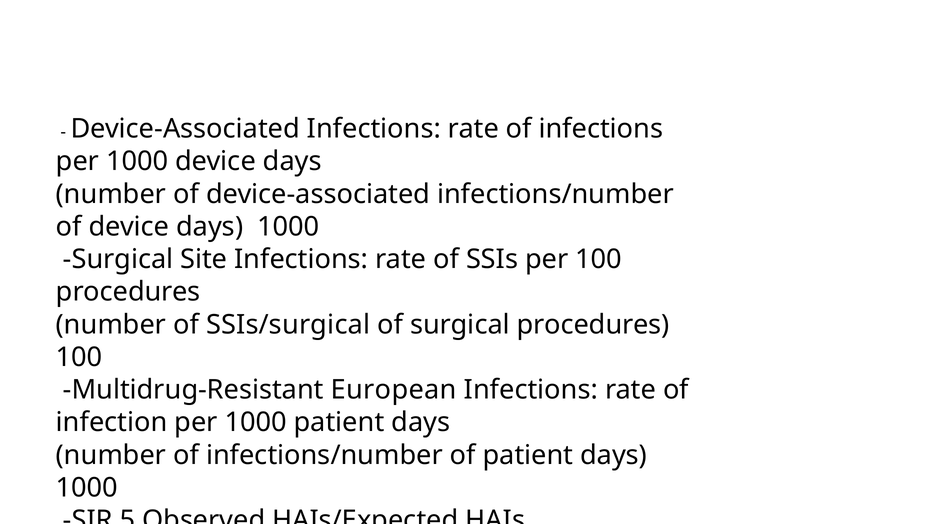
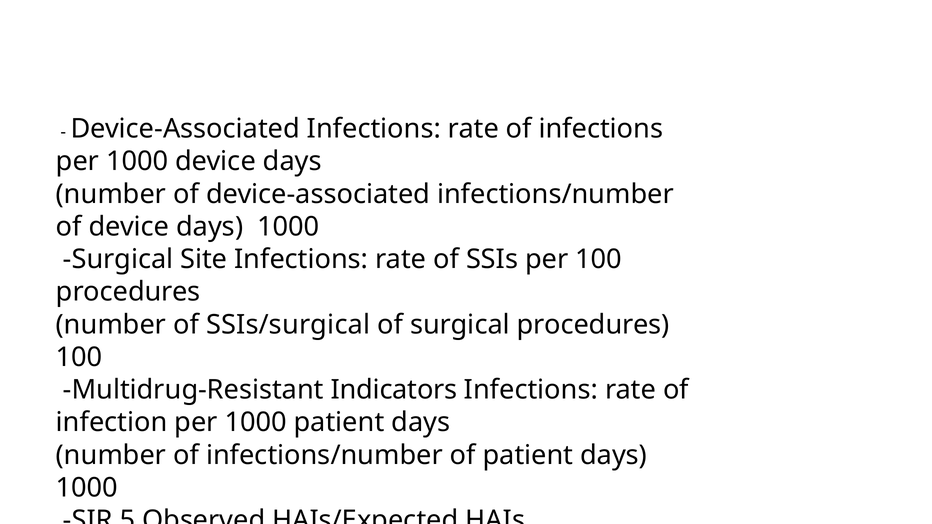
European: European -> Indicators (394, 390)
